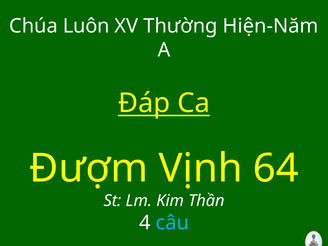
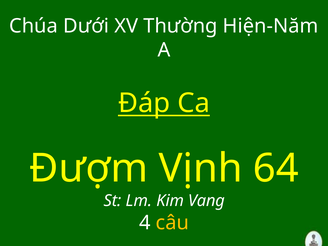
Luôn: Luôn -> Dưới (86, 26)
Thần: Thần -> Vang (206, 201)
câu colour: light blue -> yellow (172, 223)
